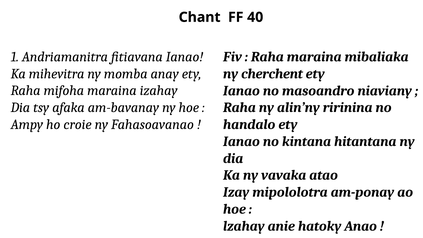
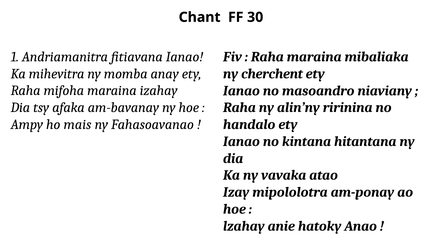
40: 40 -> 30 (255, 17)
croie: croie -> mais (77, 124)
